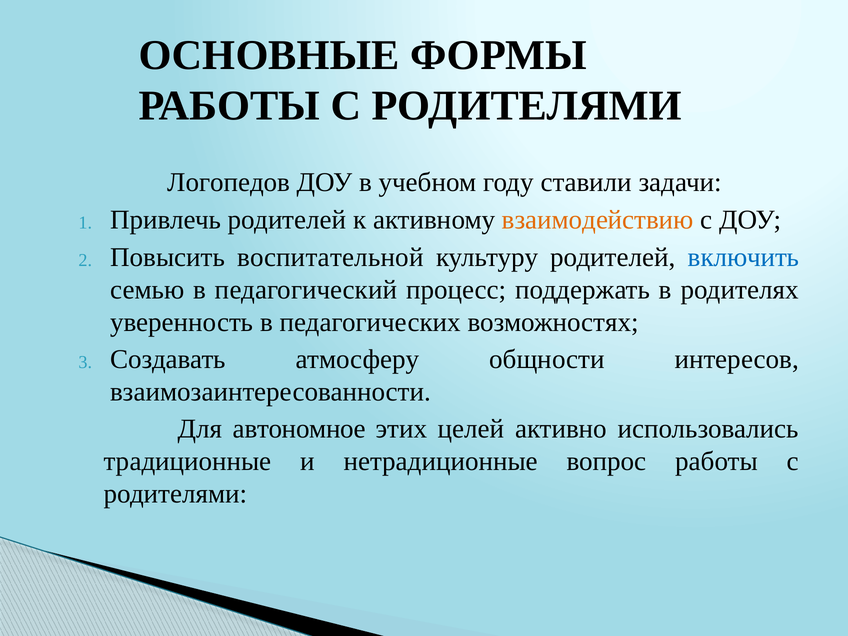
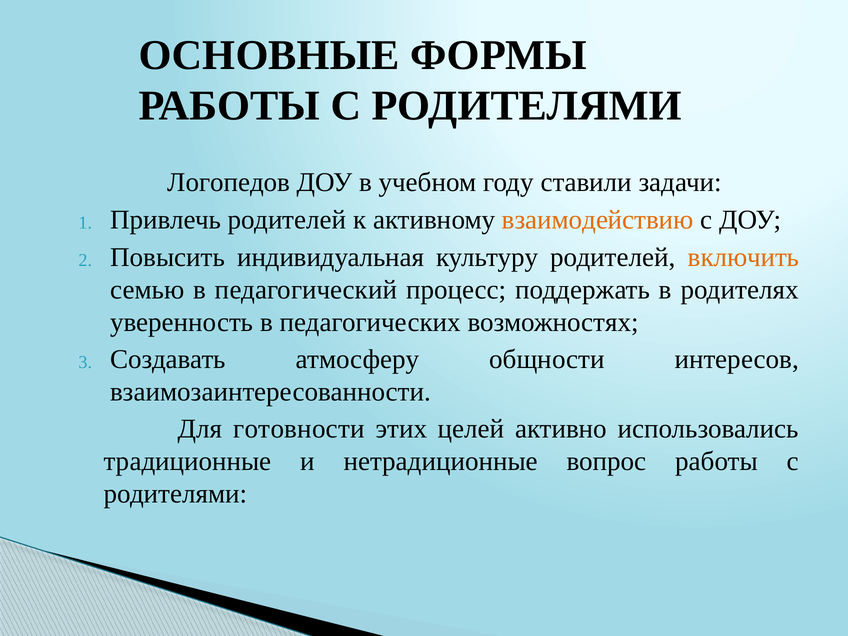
воспитательной: воспитательной -> индивидуальная (331, 257)
включить colour: blue -> orange (744, 257)
автономное: автономное -> готовности (299, 429)
